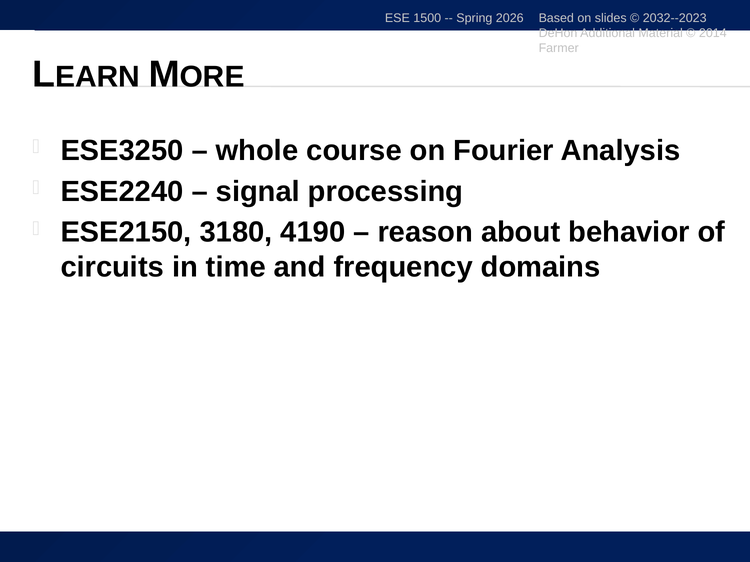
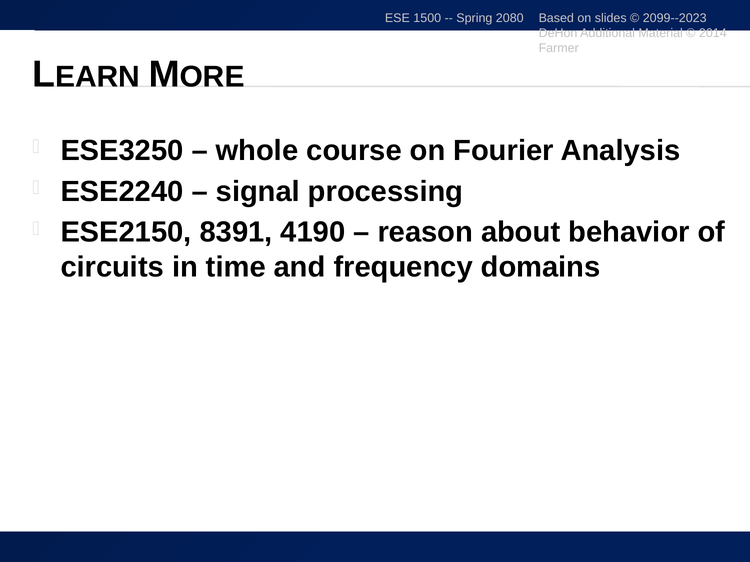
2026: 2026 -> 2080 (510, 18)
2032--2023: 2032--2023 -> 2099--2023 (675, 18)
3180: 3180 -> 8391 (236, 232)
